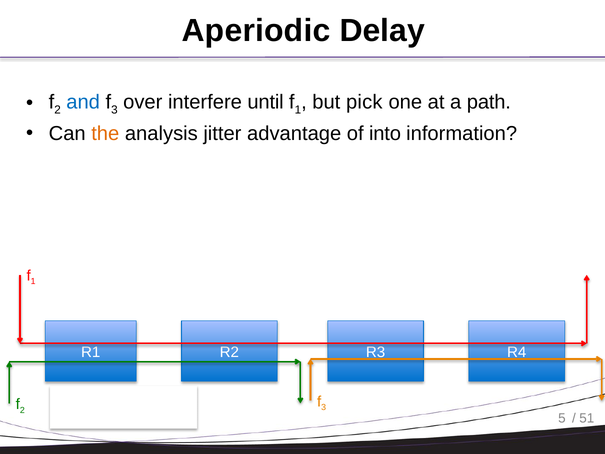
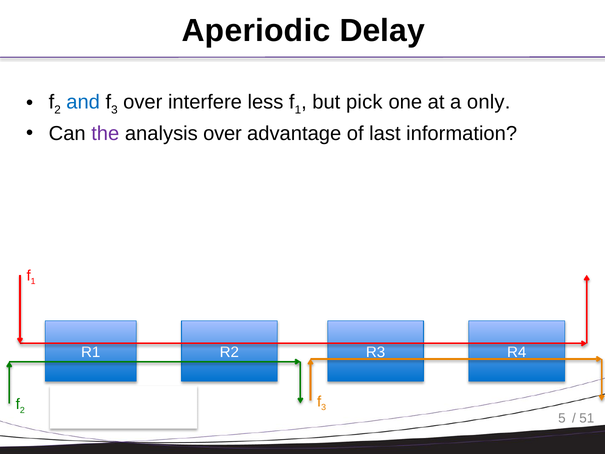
until: until -> less (265, 102)
path: path -> only (489, 102)
the colour: orange -> purple (105, 133)
analysis jitter: jitter -> over (223, 133)
into: into -> last (385, 133)
